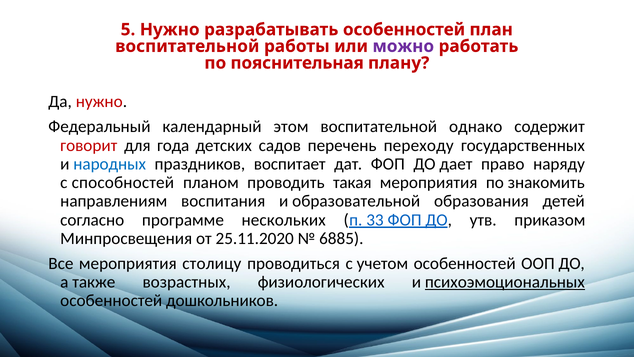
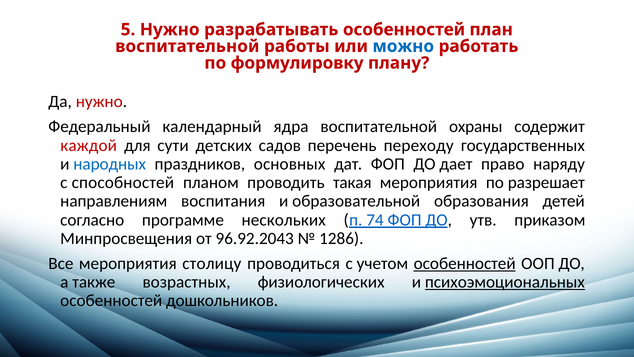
можно colour: purple -> blue (403, 46)
пояснительная: пояснительная -> формулировку (297, 63)
этом: этом -> ядра (291, 127)
однако: однако -> охраны (476, 127)
говорит: говорит -> каждой (89, 145)
года: года -> сути (173, 145)
воспитает: воспитает -> основных (290, 164)
знакомить: знакомить -> разрешает (546, 182)
33: 33 -> 74 (375, 220)
25.11.2020: 25.11.2020 -> 96.92.2043 (255, 238)
6885: 6885 -> 1286 (341, 238)
особенностей underline: none -> present (465, 263)
